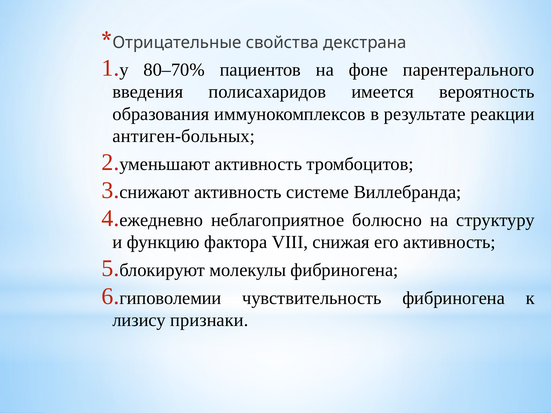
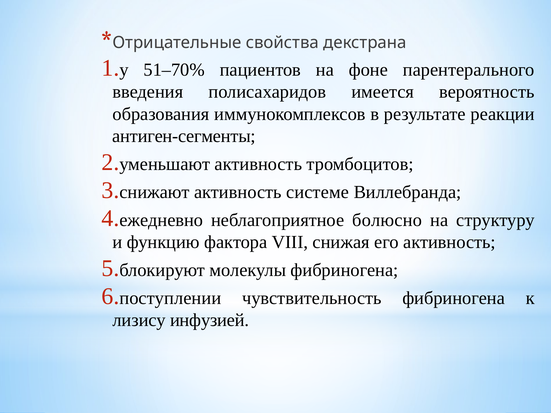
80–70%: 80–70% -> 51–70% (174, 70)
антиген-больных: антиген-больных -> антиген-сегменты (184, 136)
гиповолемии: гиповолемии -> поступлении (170, 298)
признаки: признаки -> инфузией (209, 320)
